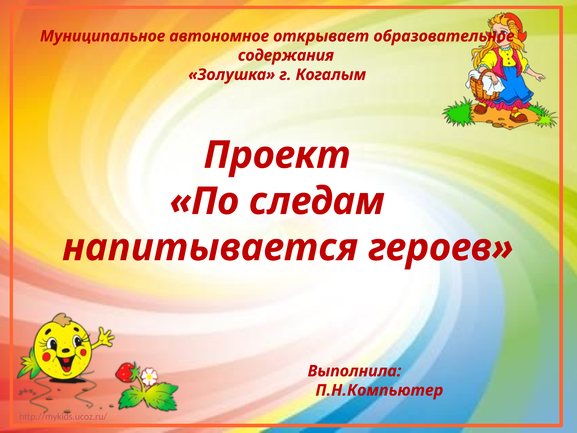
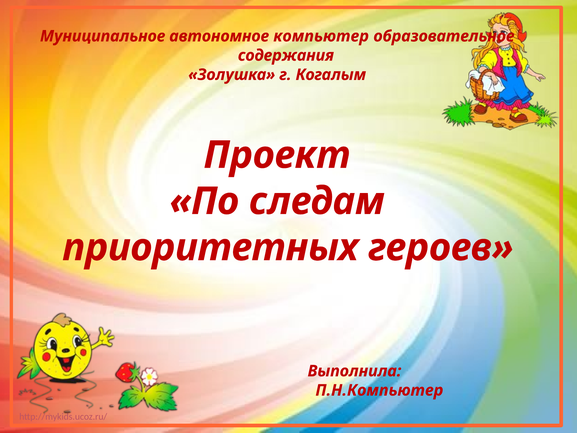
открывает: открывает -> компьютер (321, 36)
напитывается: напитывается -> приоритетных (210, 247)
